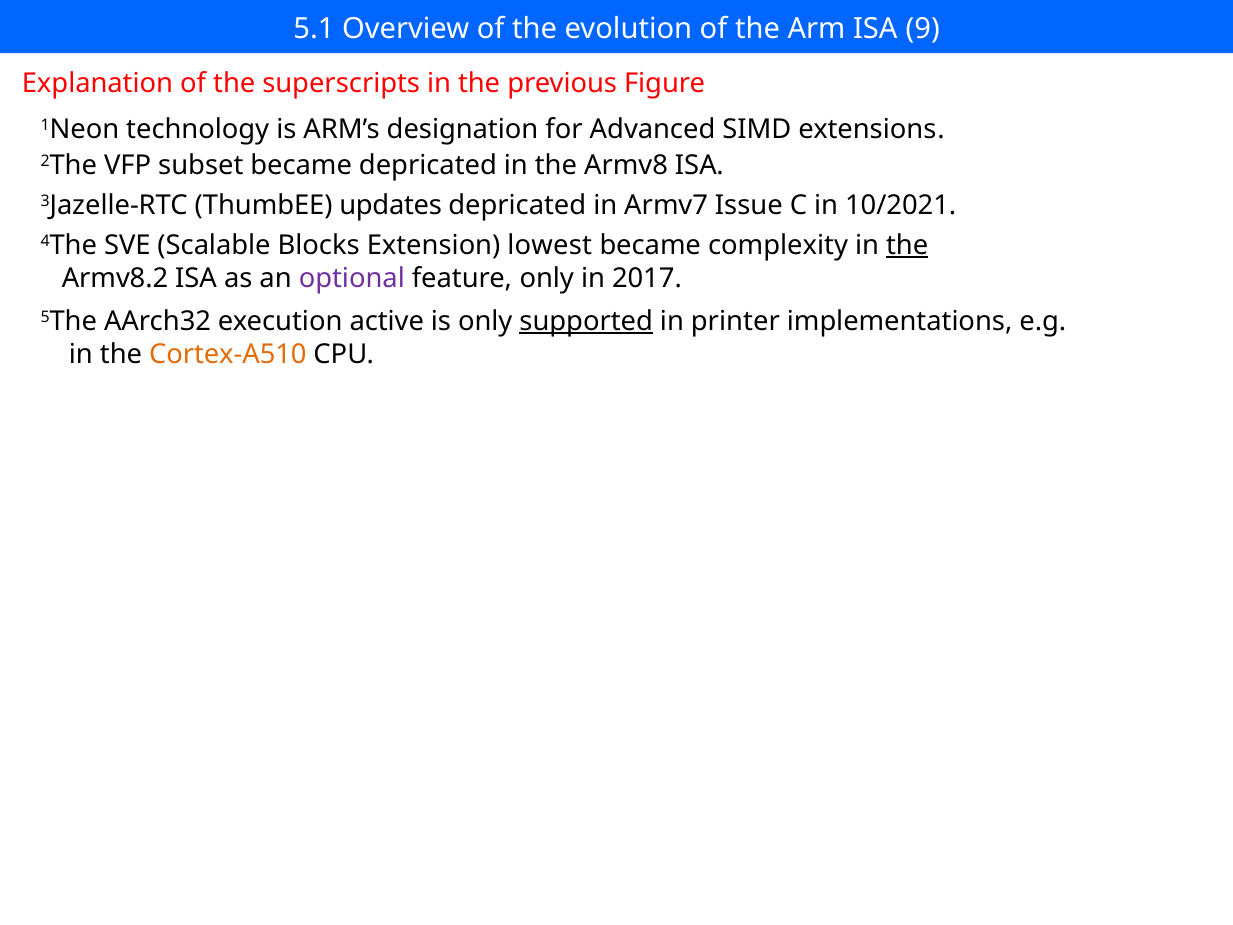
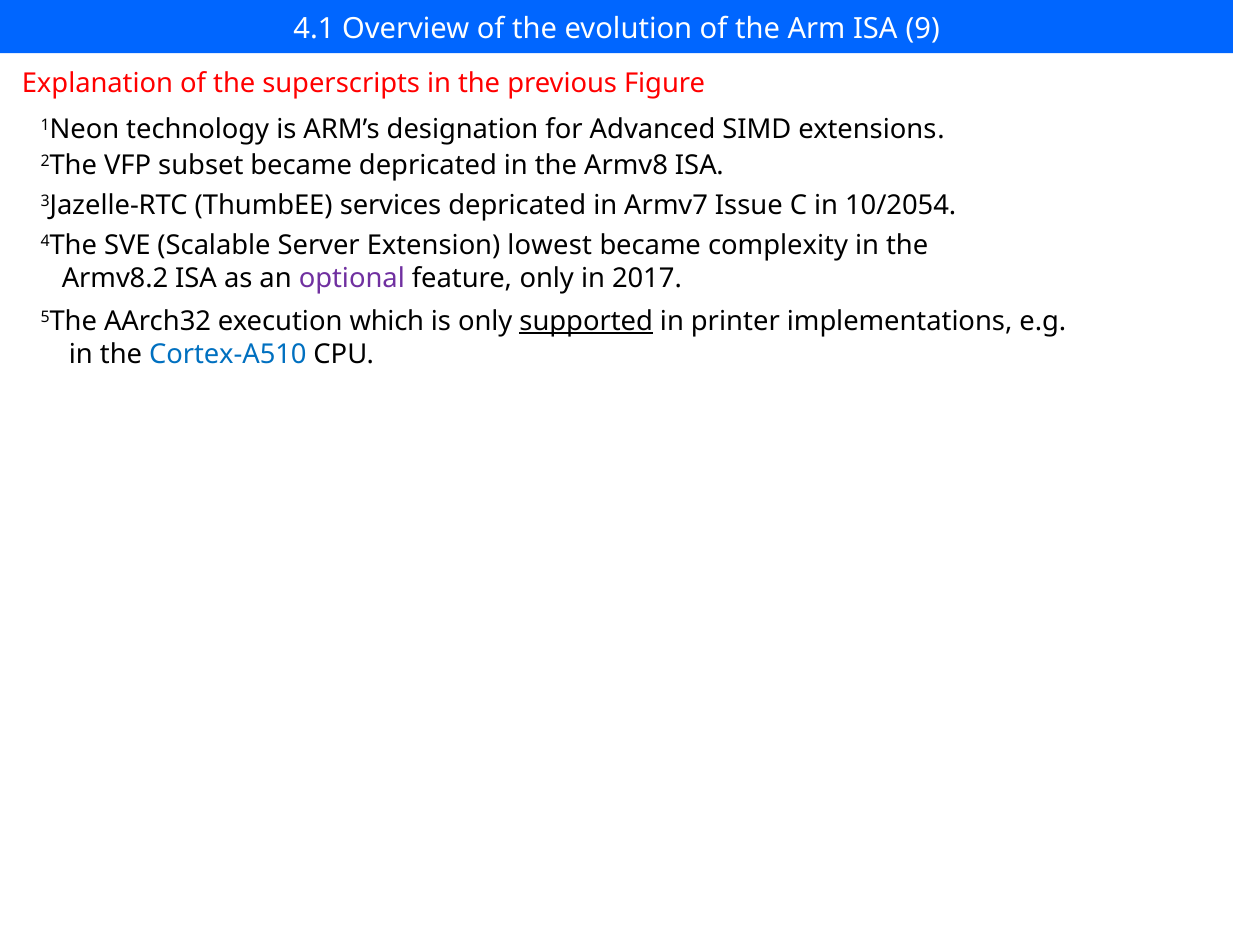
5.1: 5.1 -> 4.1 (314, 29)
updates: updates -> services (391, 205)
10/2021: 10/2021 -> 10/2054 (901, 205)
Blocks: Blocks -> Server (319, 245)
the underline: present -> none (907, 245)
active: active -> which (387, 321)
Cortex-A510 colour: orange -> blue (228, 354)
